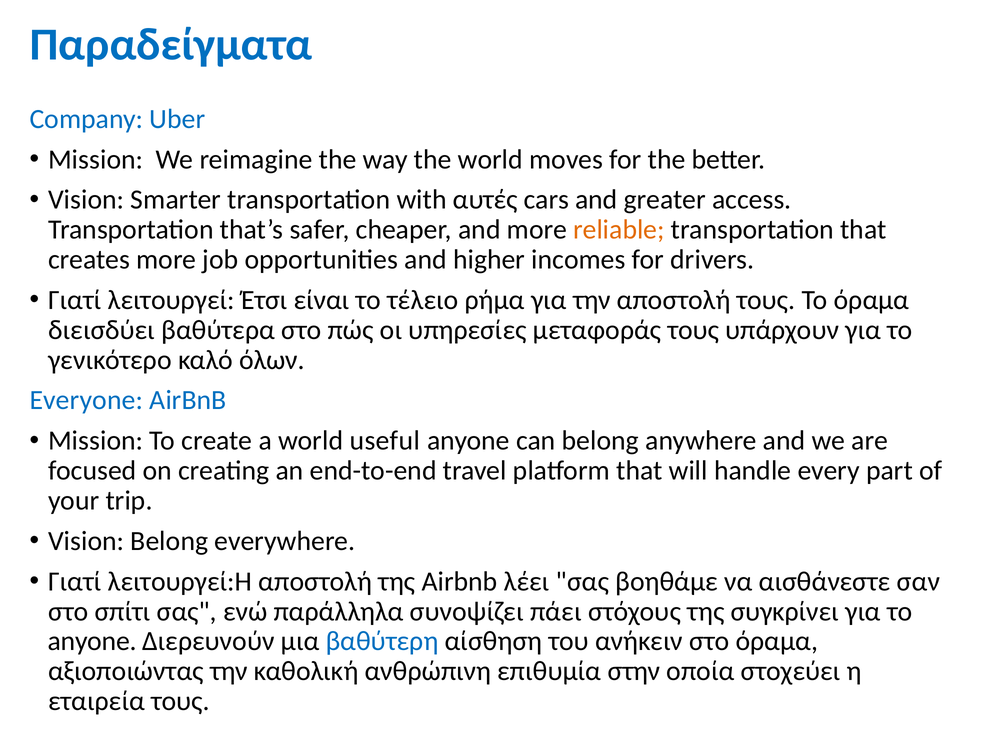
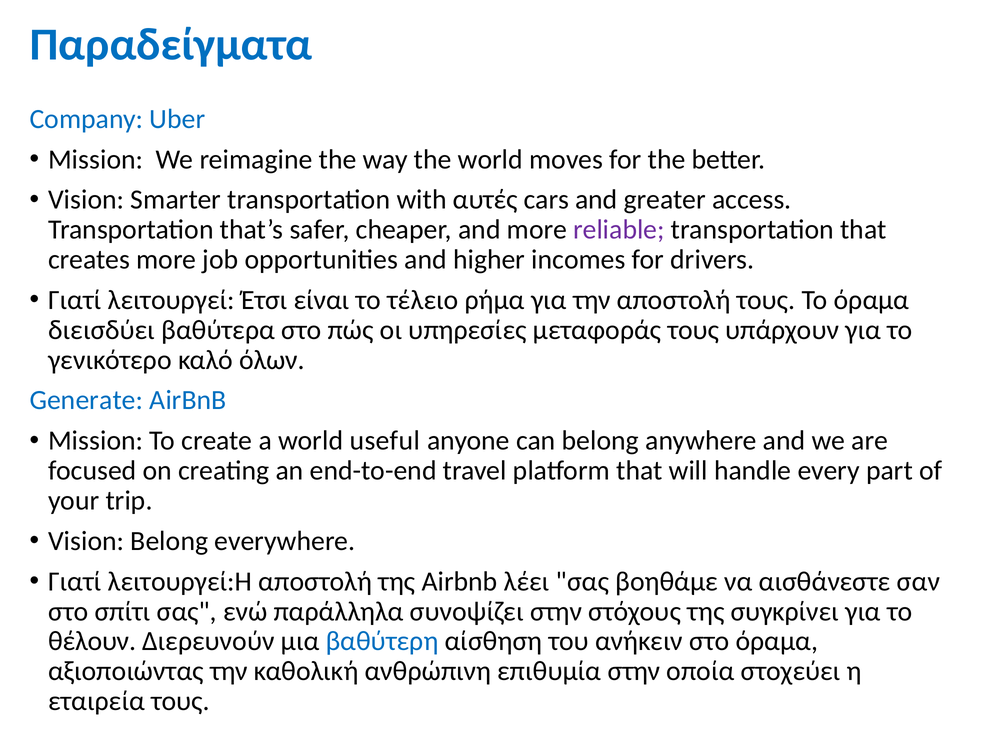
reliable colour: orange -> purple (619, 230)
Everyone: Everyone -> Generate (86, 400)
συνοψίζει πάει: πάει -> στην (556, 612)
anyone: anyone -> θέλουν (92, 642)
